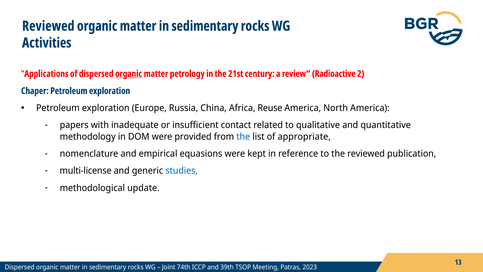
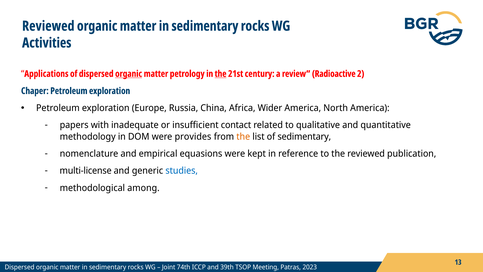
the underline: none -> present (221, 74)
Reuse: Reuse -> Wider (270, 108)
provided: provided -> provides (193, 136)
the colour: blue -> orange (243, 136)
of appropriate: appropriate -> sedimentary (304, 136)
update: update -> among (143, 188)
